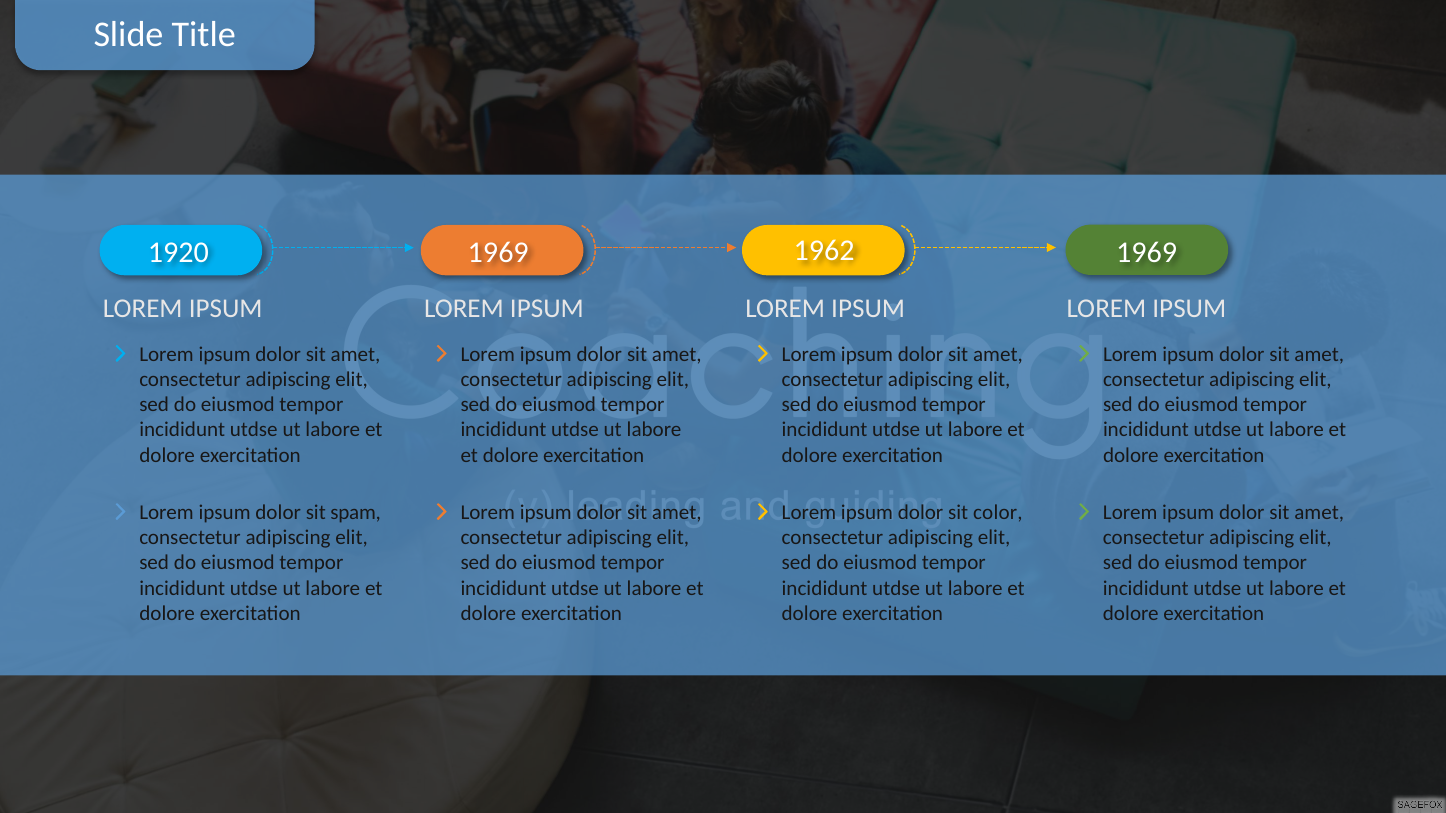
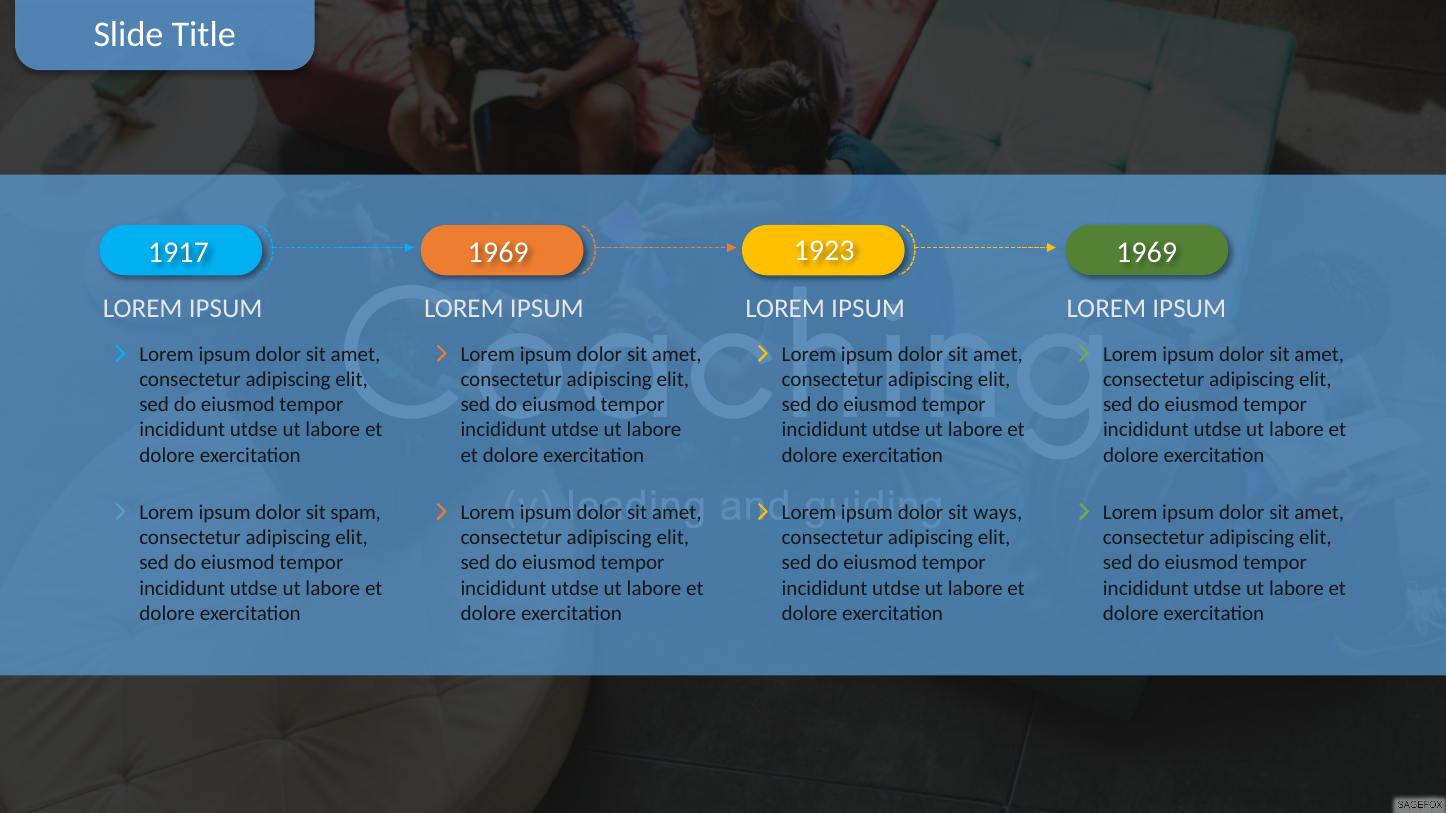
1920: 1920 -> 1917 (178, 252)
1962: 1962 -> 1923 (824, 251)
color: color -> ways (998, 512)
